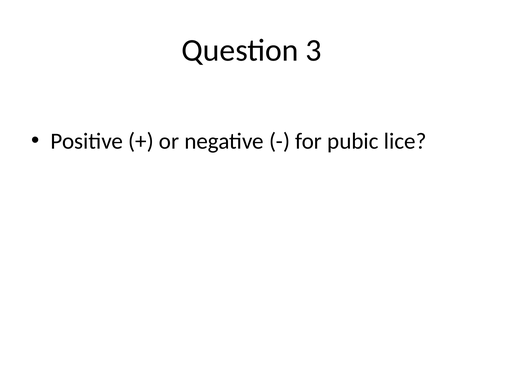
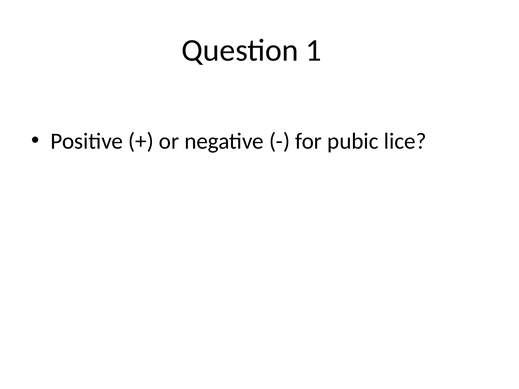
3: 3 -> 1 (314, 50)
